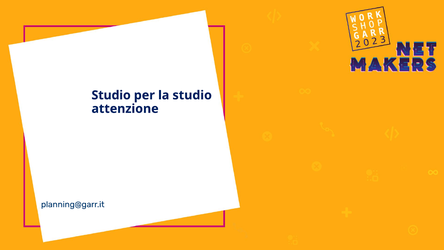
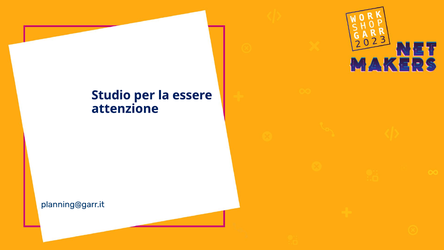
la studio: studio -> essere (192, 95)
